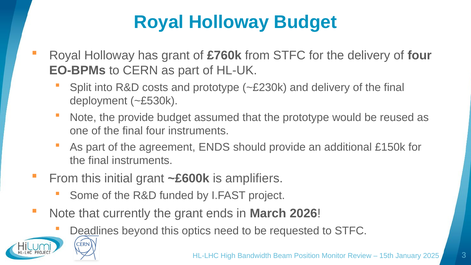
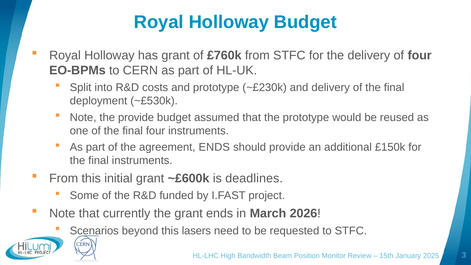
amplifiers: amplifiers -> deadlines (254, 178)
Deadlines: Deadlines -> Scenarios (94, 231)
optics: optics -> lasers (196, 231)
